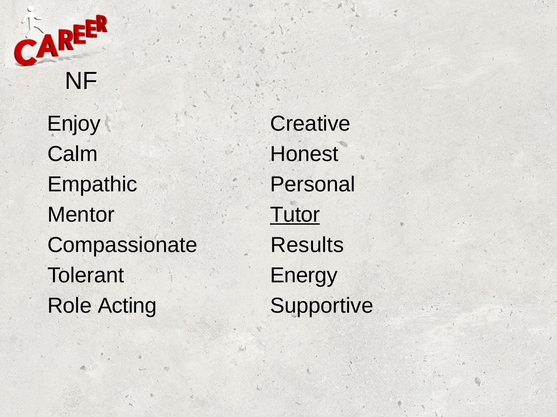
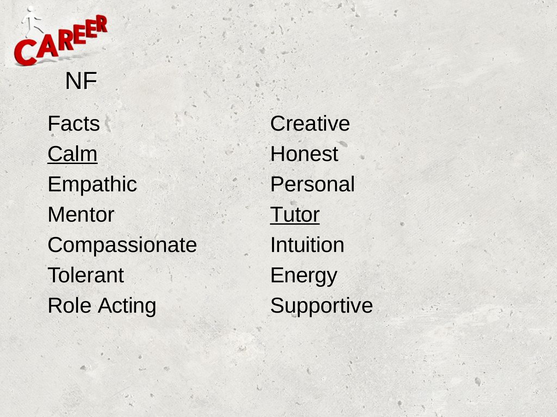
Enjoy: Enjoy -> Facts (74, 124)
Calm underline: none -> present (73, 154)
Results: Results -> Intuition (307, 245)
